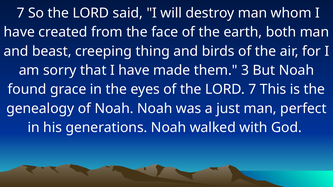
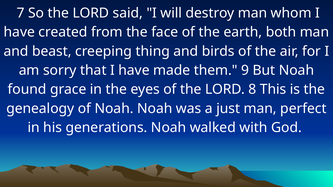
3: 3 -> 9 (245, 70)
LORD 7: 7 -> 8 (252, 90)
